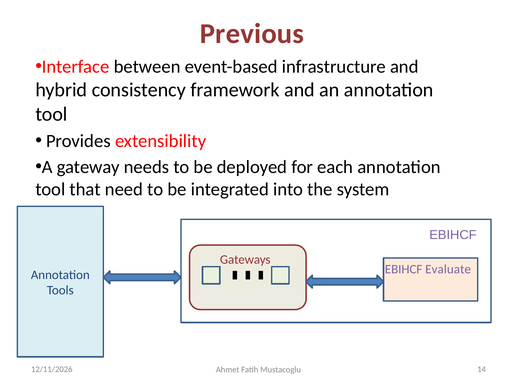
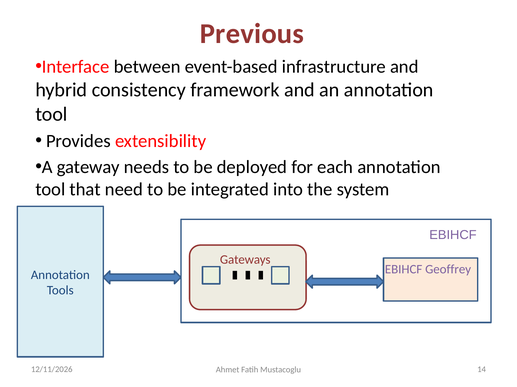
Evaluate: Evaluate -> Geoffrey (448, 270)
